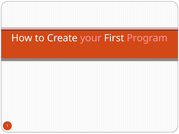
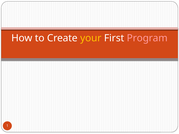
your colour: pink -> yellow (91, 38)
